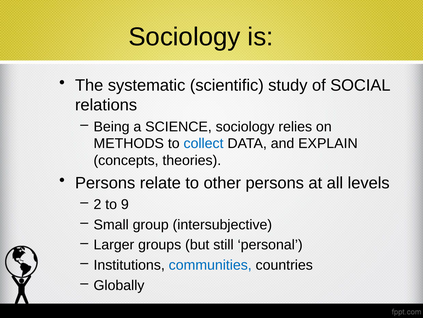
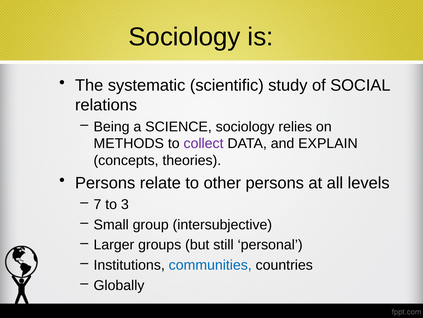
collect colour: blue -> purple (204, 143)
2: 2 -> 7 (97, 204)
9: 9 -> 3 (125, 204)
